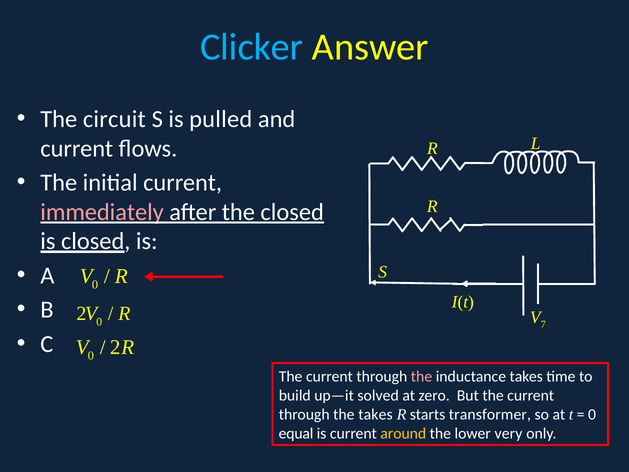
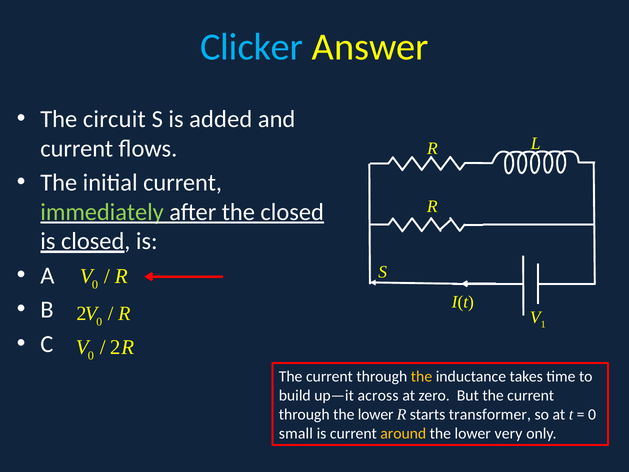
pulled: pulled -> added (221, 119)
immediately colour: pink -> light green (102, 212)
7: 7 -> 1 (543, 324)
the colour: pink -> yellow (422, 377)
solved: solved -> across (378, 395)
through the takes: takes -> lower (376, 414)
equal: equal -> small (296, 433)
